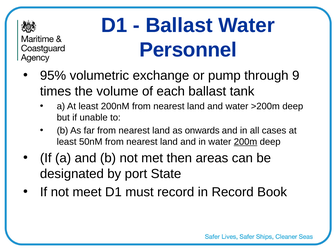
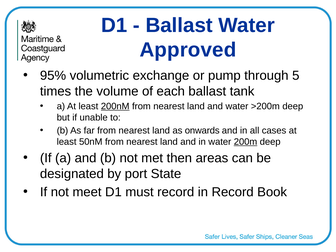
Personnel: Personnel -> Approved (188, 50)
9: 9 -> 5 (296, 76)
200nM underline: none -> present (115, 106)
